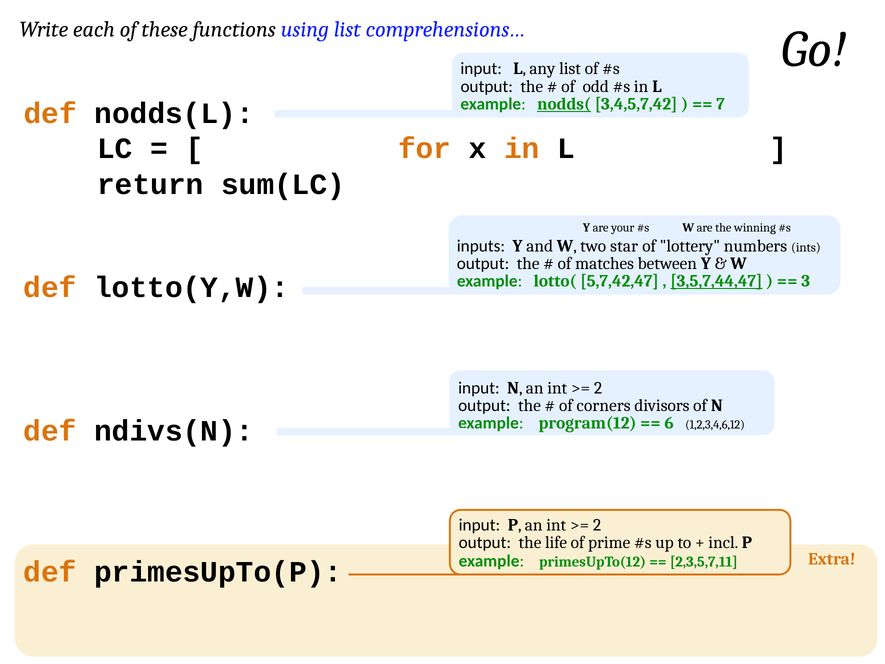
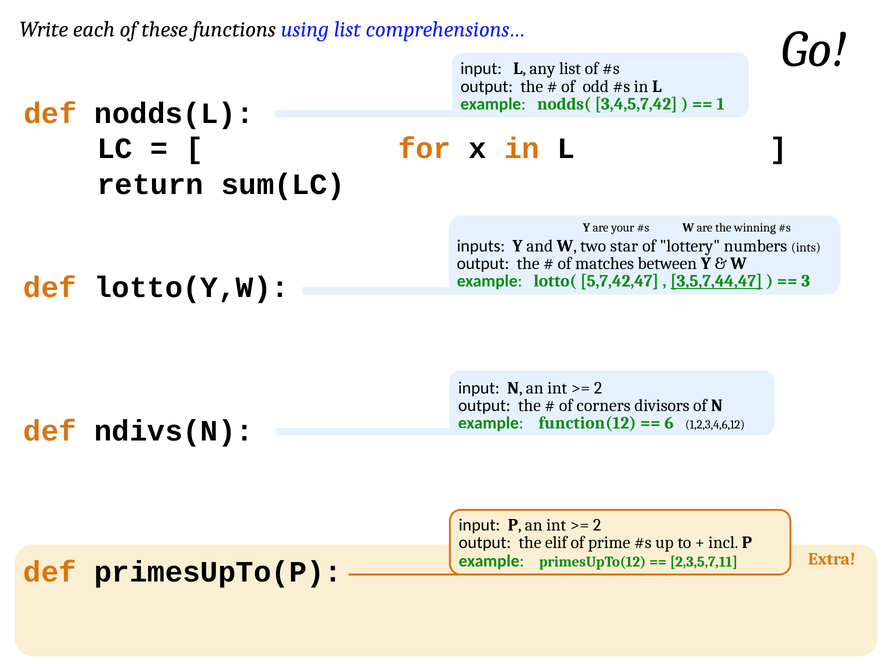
nodds( underline: present -> none (564, 104)
7: 7 -> 1 (721, 104)
program(12: program(12 -> function(12 (587, 423)
life: life -> elif (556, 542)
